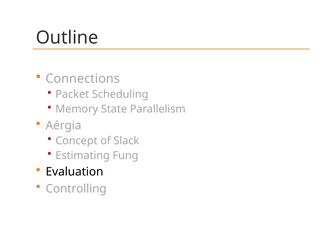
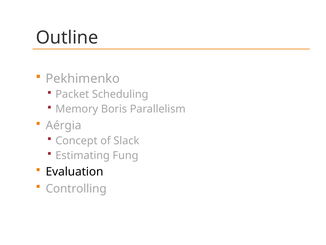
Connections: Connections -> Pekhimenko (83, 79)
State: State -> Boris (114, 109)
